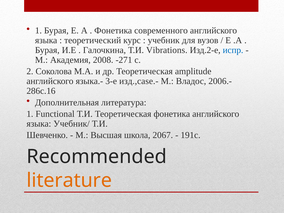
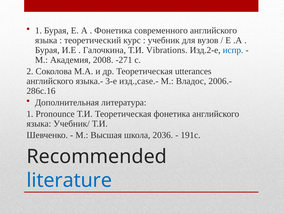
amplitude: amplitude -> utterances (193, 71)
Functional: Functional -> Pronounce (55, 114)
2067: 2067 -> 2036 (163, 135)
literature colour: orange -> blue (69, 180)
